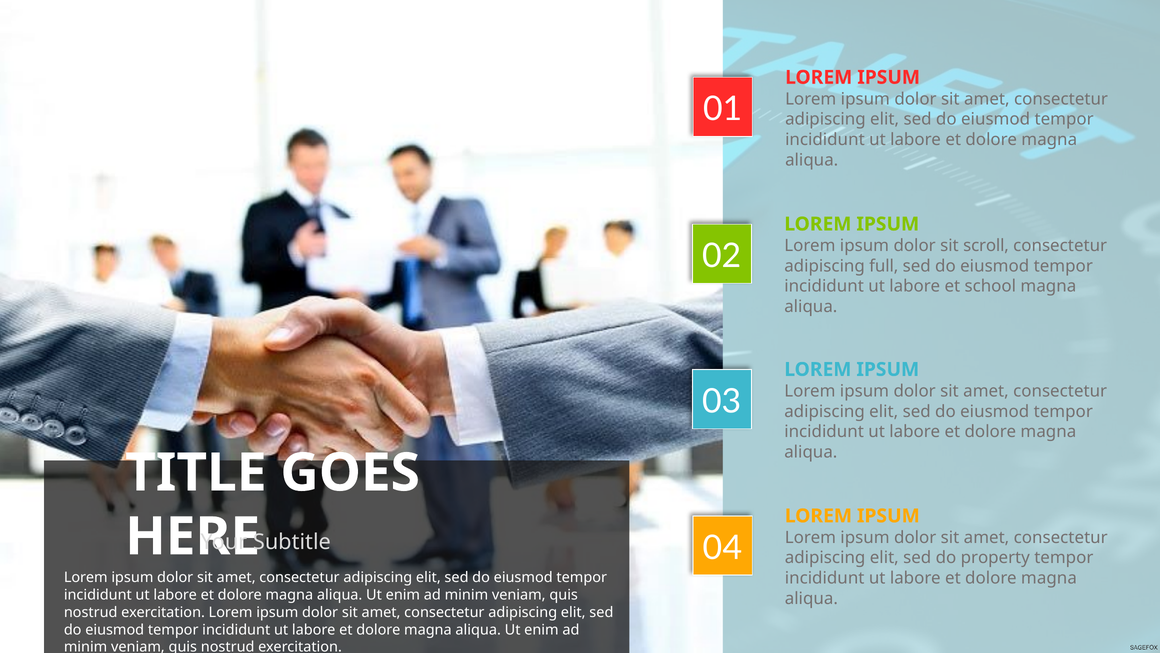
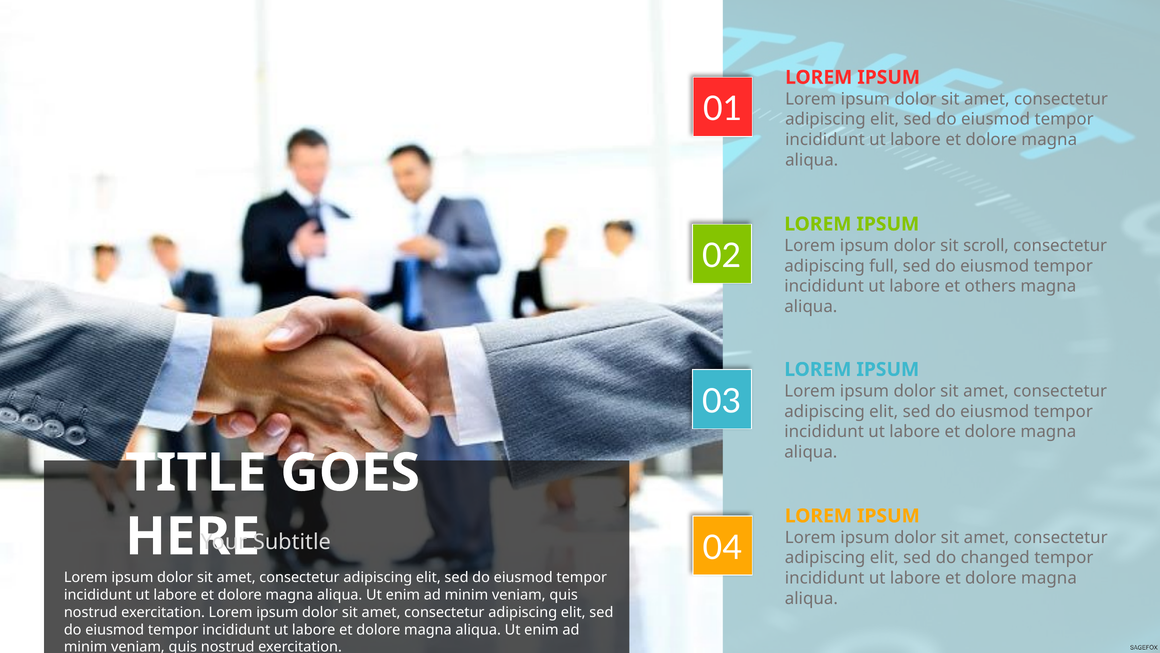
school: school -> others (990, 286)
property: property -> changed (995, 557)
